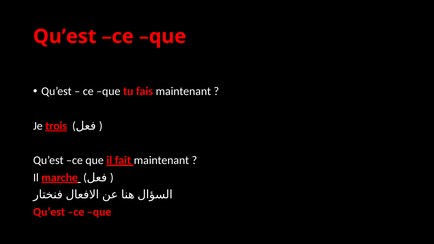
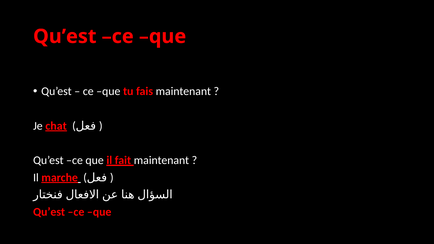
trois: trois -> chat (56, 126)
